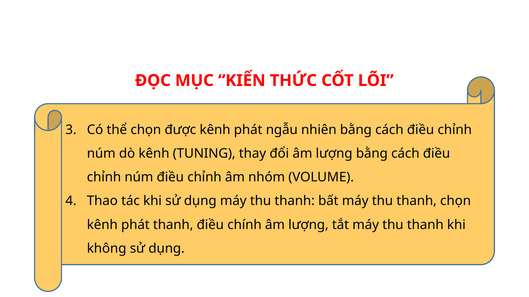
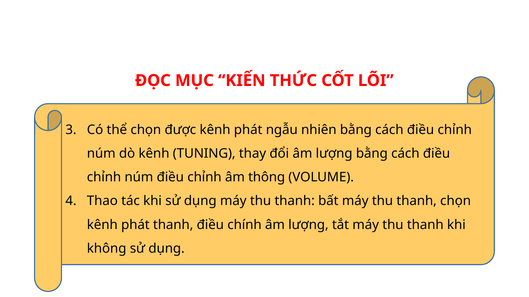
nhóm: nhóm -> thông (267, 177)
